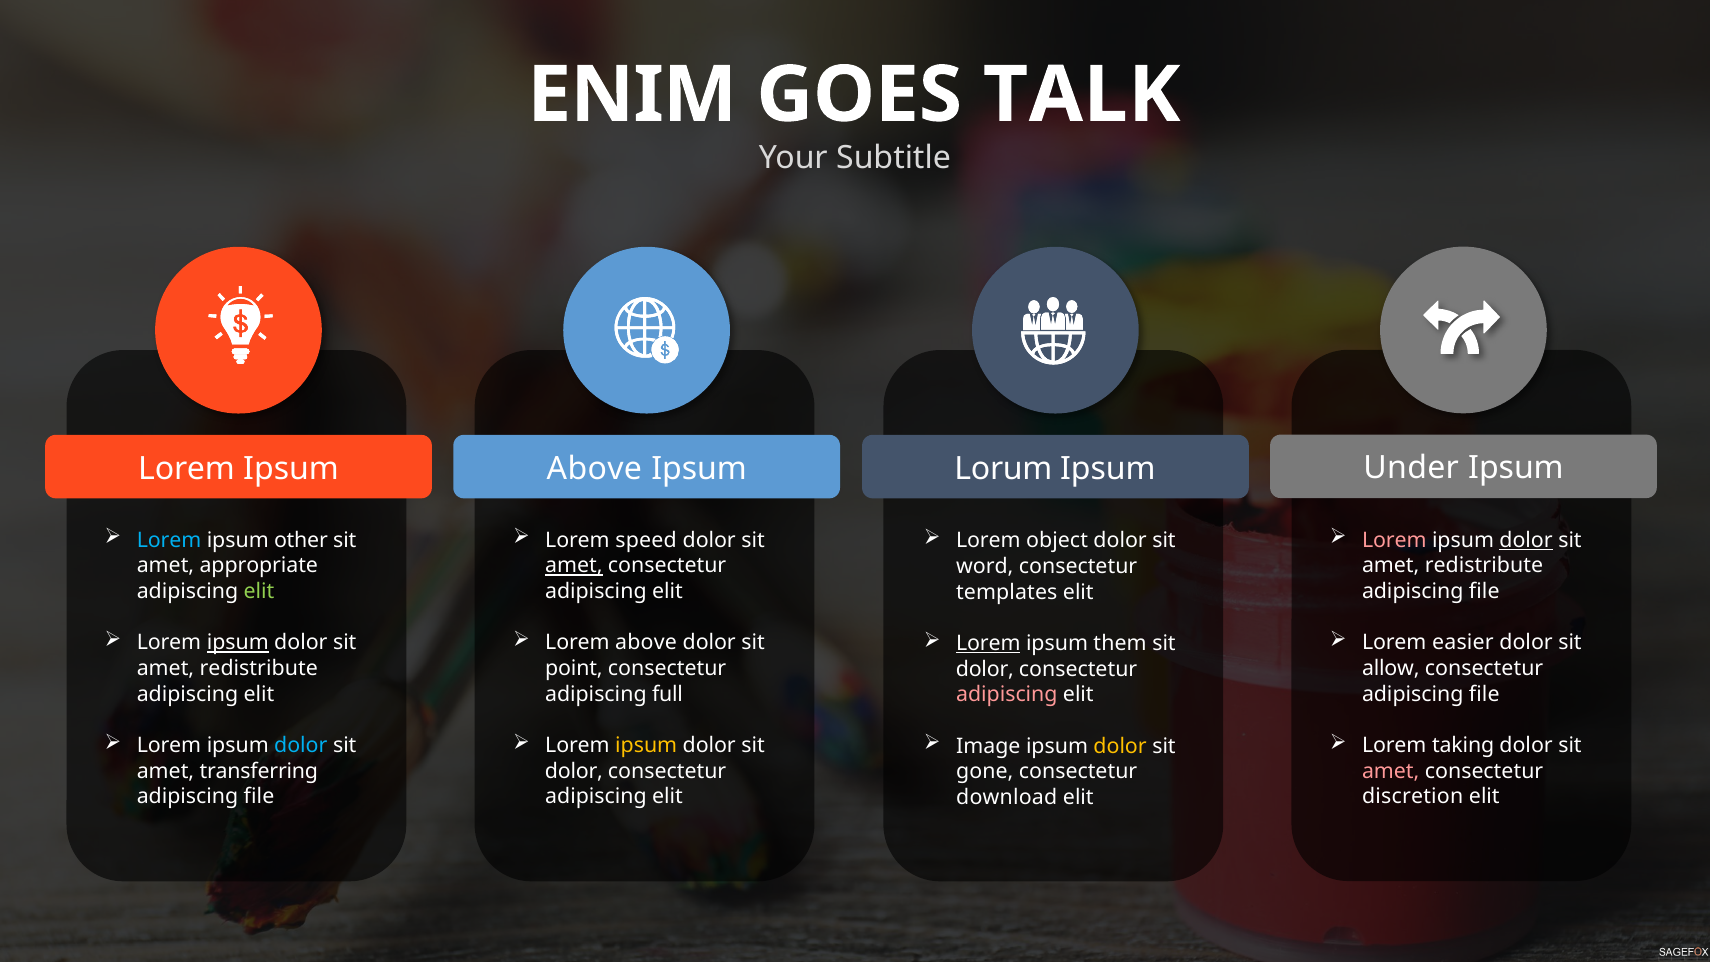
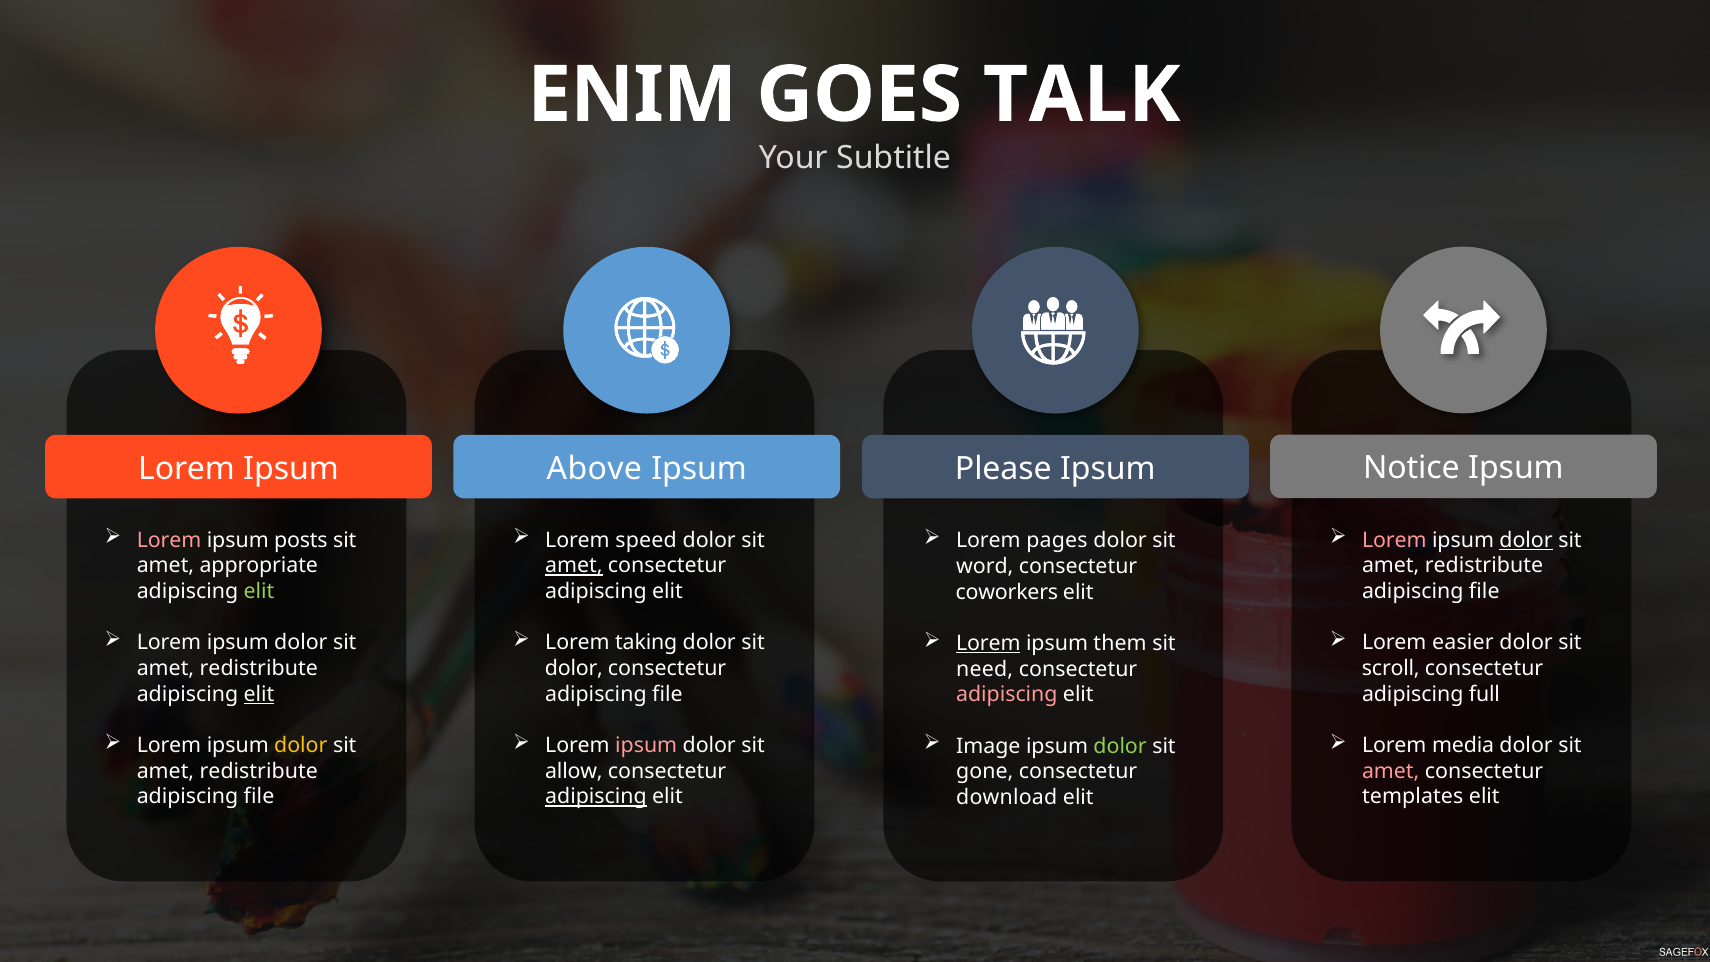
Lorum: Lorum -> Please (1003, 468)
Under: Under -> Notice (1411, 468)
Lorem colour: light blue -> pink (169, 540)
other: other -> posts (301, 540)
object: object -> pages (1057, 541)
templates: templates -> coworkers (1007, 592)
ipsum underline: present -> none (238, 643)
Lorem above: above -> taking (646, 643)
point: point -> dolor (574, 668)
allow: allow -> scroll (1391, 668)
dolor: dolor -> need (985, 669)
elit underline: none -> present (259, 694)
full: full -> file (667, 694)
file: file -> full (1484, 694)
dolor colour: light blue -> yellow (301, 745)
ipsum colour: yellow -> pink (646, 745)
taking: taking -> media (1463, 745)
dolor colour: yellow -> light green (1120, 746)
transferring: transferring -> redistribute (259, 771)
dolor: dolor -> allow (574, 771)
adipiscing underline: none -> present (596, 797)
discretion: discretion -> templates (1413, 797)
